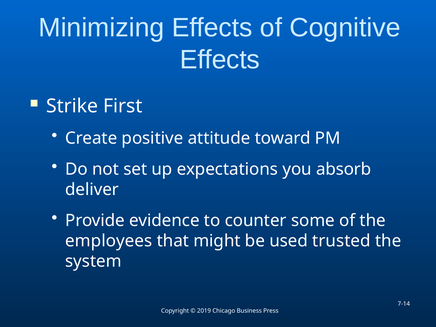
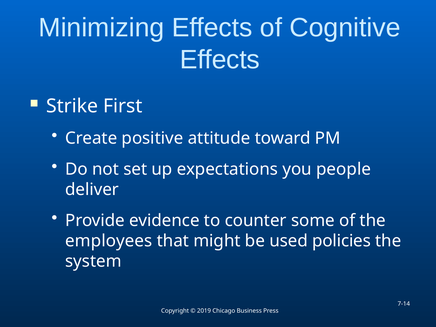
absorb: absorb -> people (344, 169)
trusted: trusted -> policies (342, 241)
